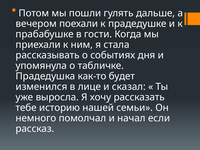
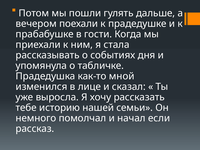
будет: будет -> мной (122, 76)
